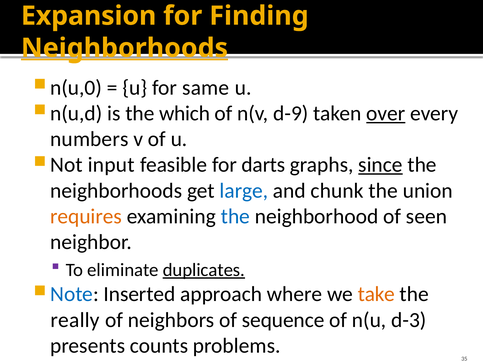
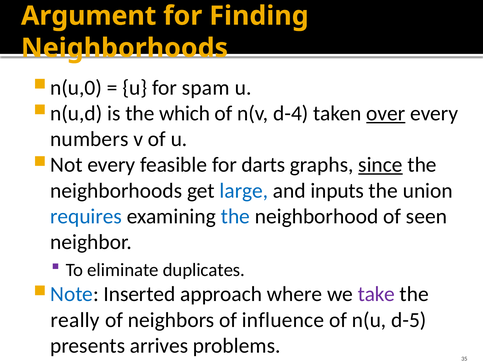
Expansion: Expansion -> Argument (89, 16)
Neighborhoods underline: present -> none (124, 48)
same: same -> spam (206, 88)
d-9: d-9 -> d-4 (291, 113)
input: input -> every (111, 165)
chunk: chunk -> inputs (337, 191)
requires colour: orange -> blue (86, 217)
duplicates underline: present -> none (204, 270)
take colour: orange -> purple (376, 294)
sequence: sequence -> influence (283, 320)
d-3: d-3 -> d-5 (409, 320)
counts: counts -> arrives (159, 346)
